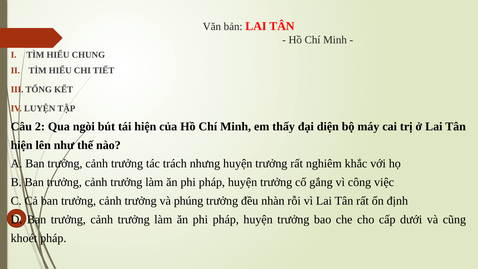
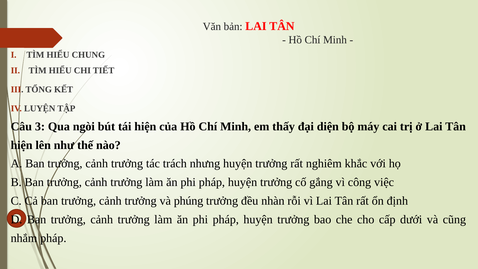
2: 2 -> 3 (40, 126)
khoét: khoét -> nhắm (24, 238)
